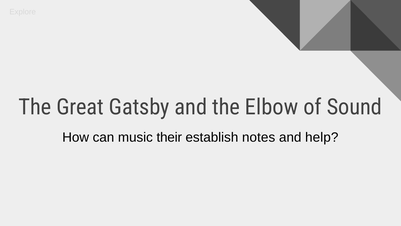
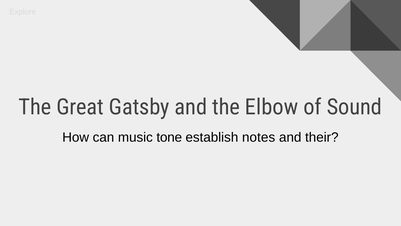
their: their -> tone (169, 137)
help: help -> their (322, 137)
